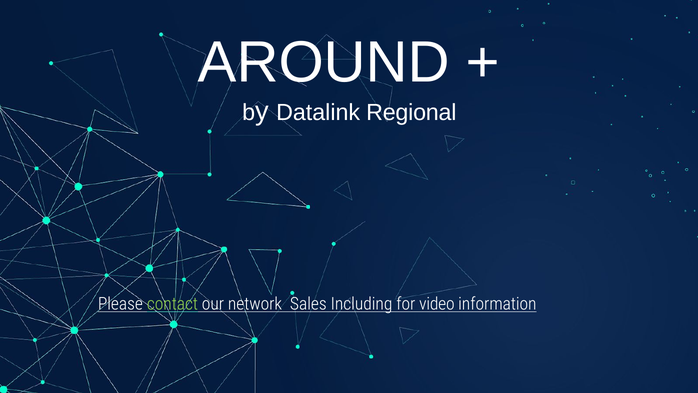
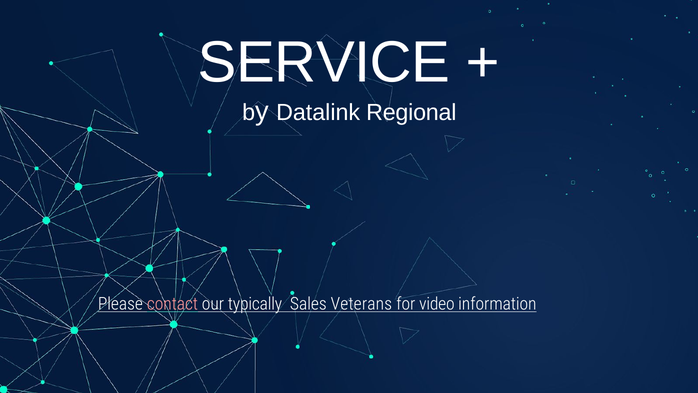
AROUND: AROUND -> SERVICE (324, 62)
contact colour: light green -> pink (172, 304)
network: network -> typically (255, 304)
Including: Including -> Veterans (361, 304)
